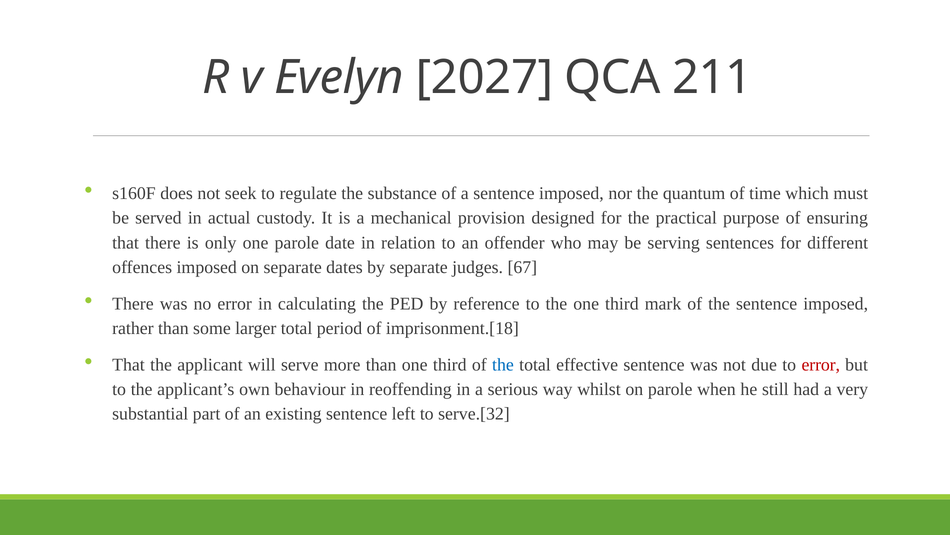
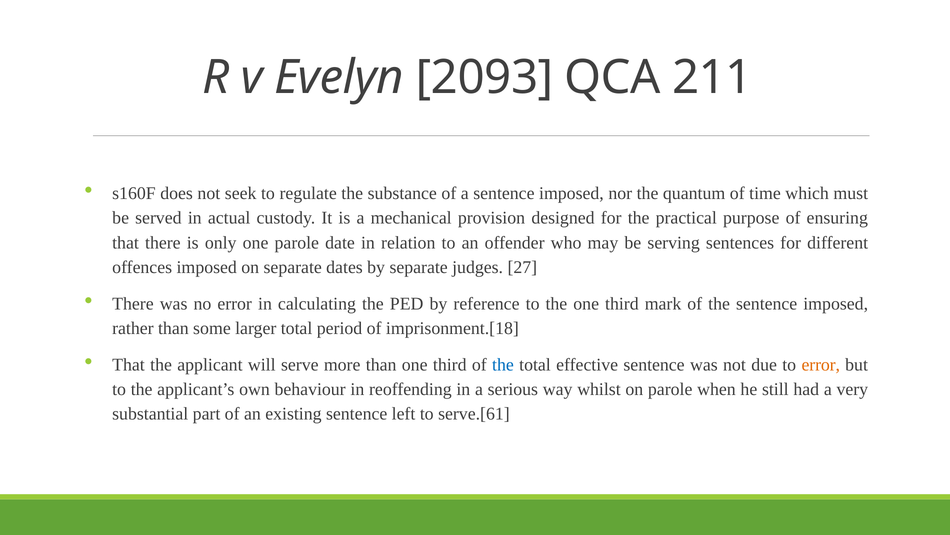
2027: 2027 -> 2093 (485, 78)
67: 67 -> 27 (522, 267)
error colour: red -> orange (821, 364)
serve.[32: serve.[32 -> serve.[61 (474, 414)
